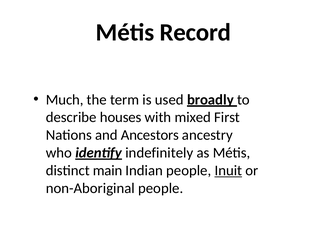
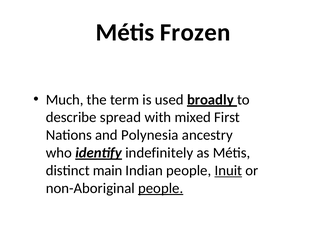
Record: Record -> Frozen (195, 32)
houses: houses -> spread (121, 117)
Ancestors: Ancestors -> Polynesia (150, 135)
people underline: none -> present (161, 188)
